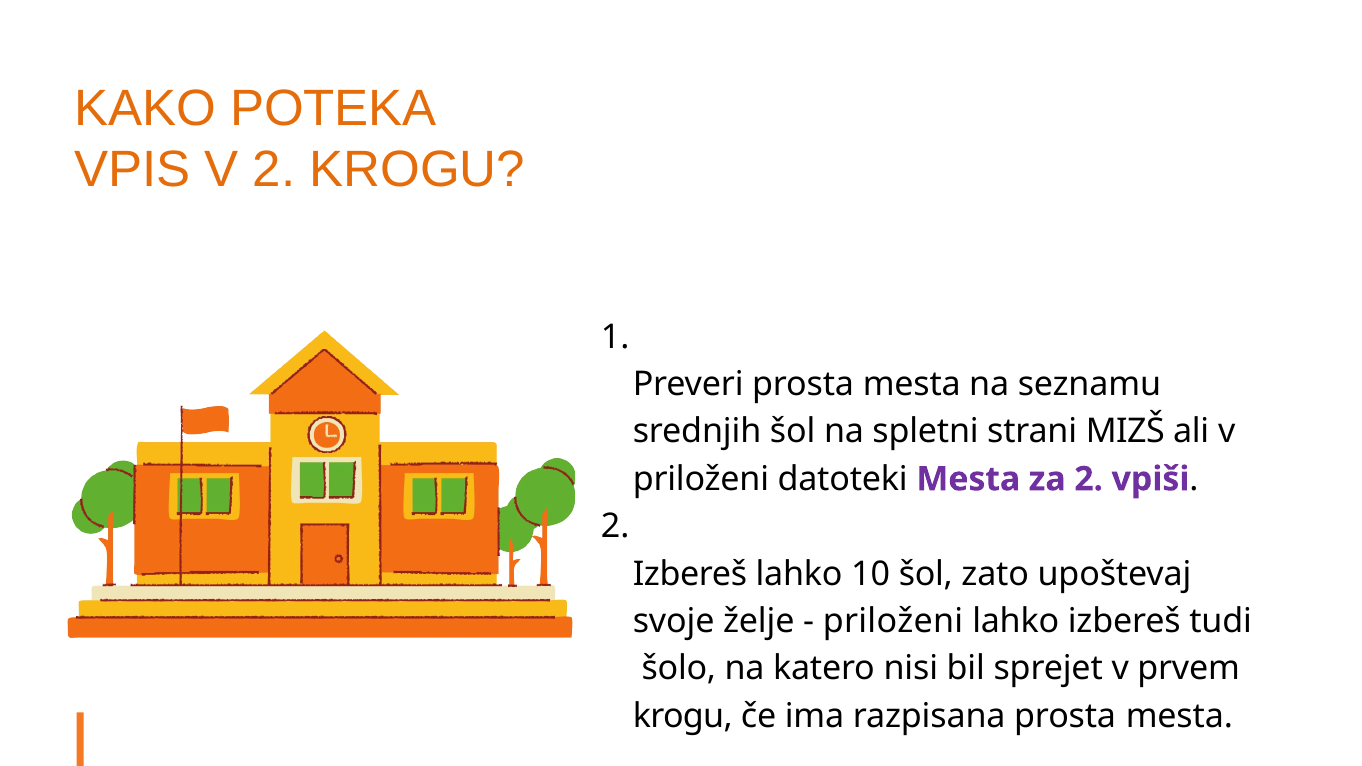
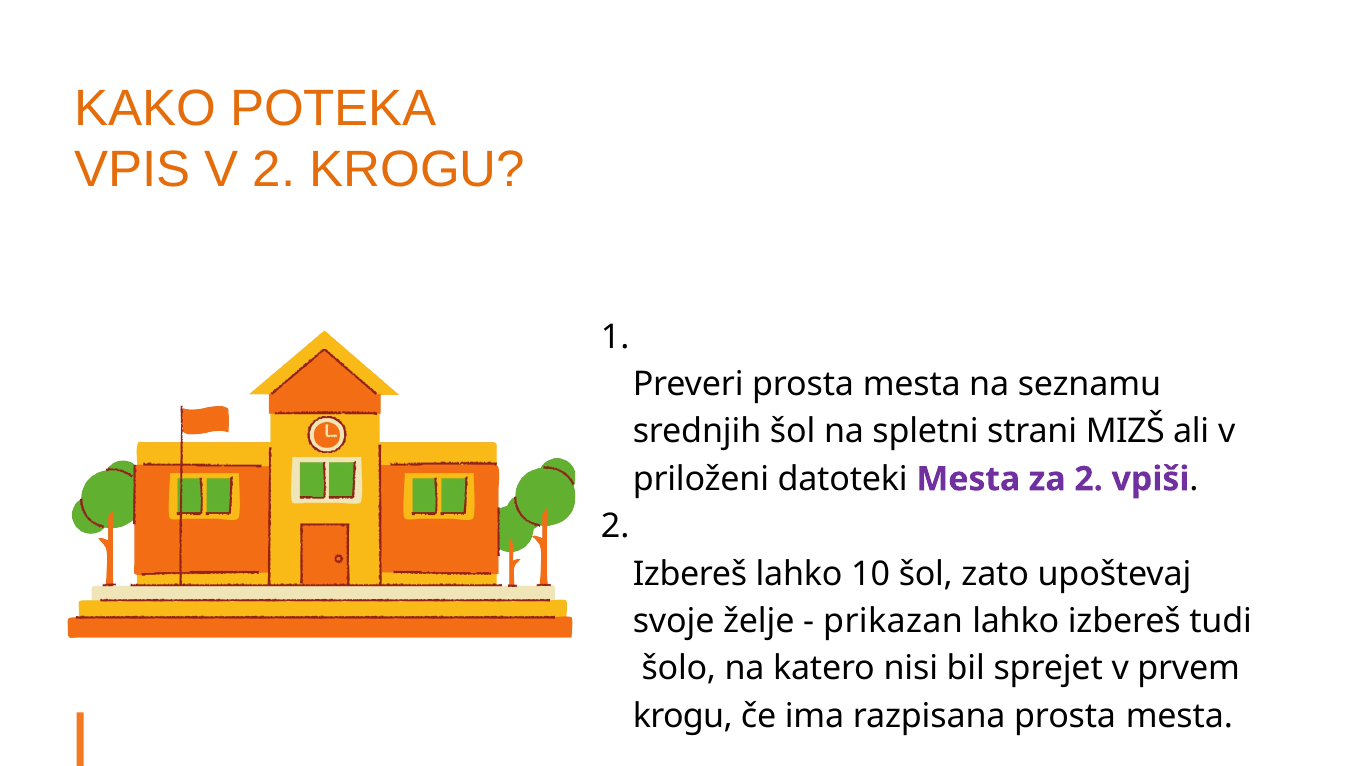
priloženi: priloženi -> prikazan (893, 621)
